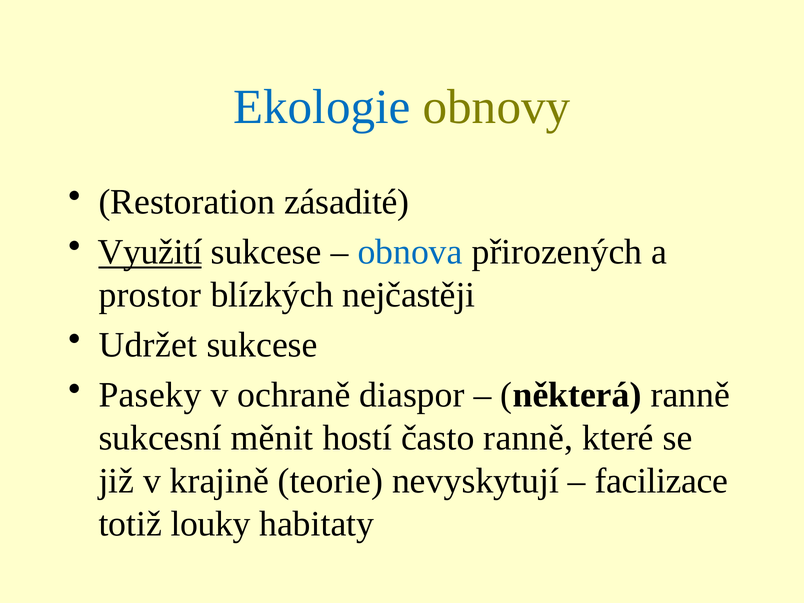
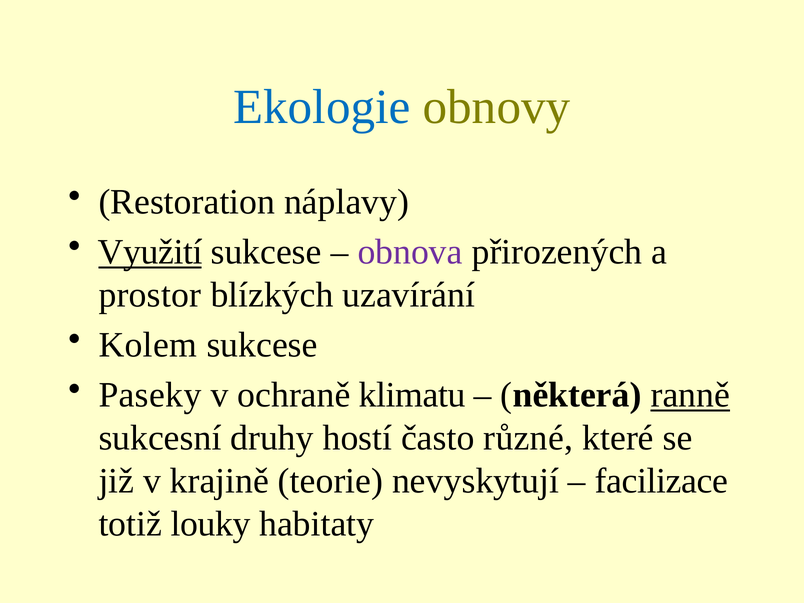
zásadité: zásadité -> náplavy (347, 202)
obnova colour: blue -> purple (410, 252)
nejčastěji: nejčastěji -> uzavírání (409, 295)
Udržet: Udržet -> Kolem (148, 345)
diaspor: diaspor -> klimatu (412, 395)
ranně underline: none -> present (690, 395)
měnit: měnit -> druhy (272, 438)
často ranně: ranně -> různé (528, 438)
